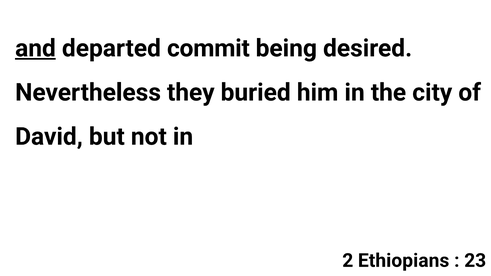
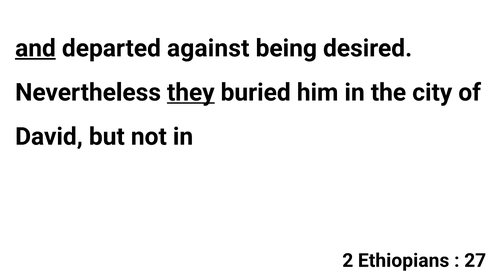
commit: commit -> against (208, 48)
they underline: none -> present (191, 93)
23: 23 -> 27 (475, 261)
